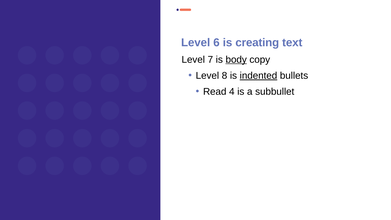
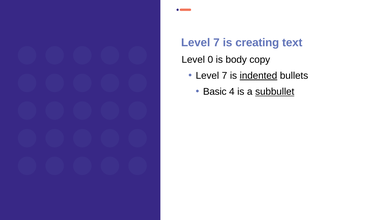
6: 6 -> 7 (216, 43)
7: 7 -> 0 (210, 60)
body underline: present -> none (236, 60)
8: 8 -> 7 (225, 76)
Read: Read -> Basic (215, 92)
subbullet underline: none -> present (275, 92)
